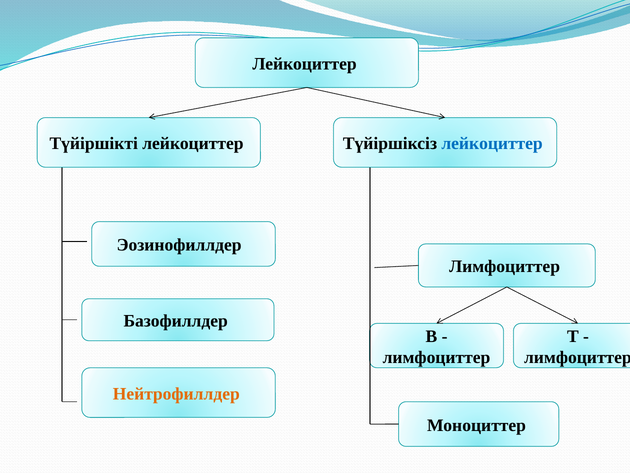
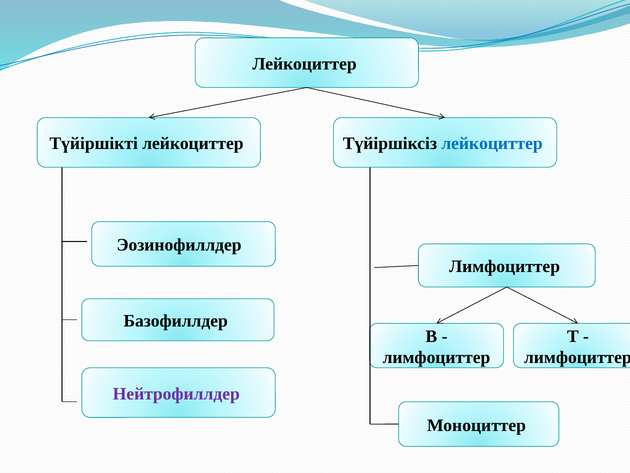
Нейтрофиллдер colour: orange -> purple (176, 393)
